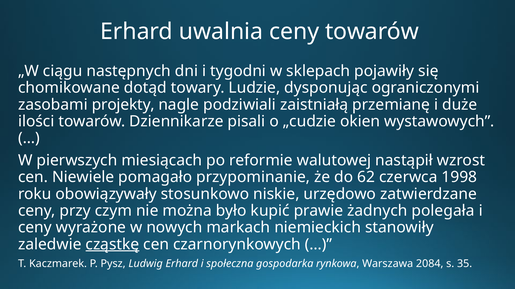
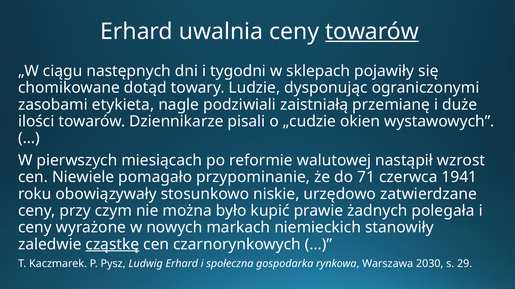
towarów underline: none -> present (372, 31)
projekty: projekty -> etykieta (123, 105)
62: 62 -> 71 (366, 178)
1998: 1998 -> 1941 (459, 178)
2084: 2084 -> 2030 (430, 264)
35: 35 -> 29 (465, 264)
